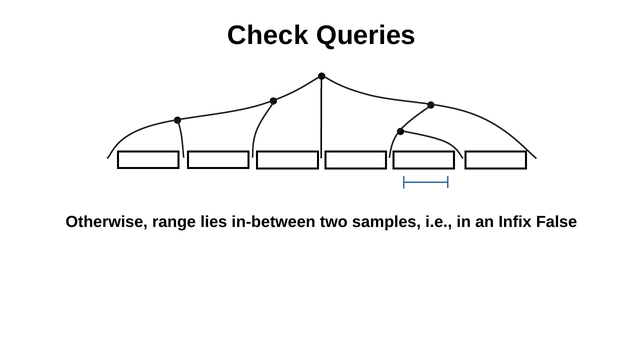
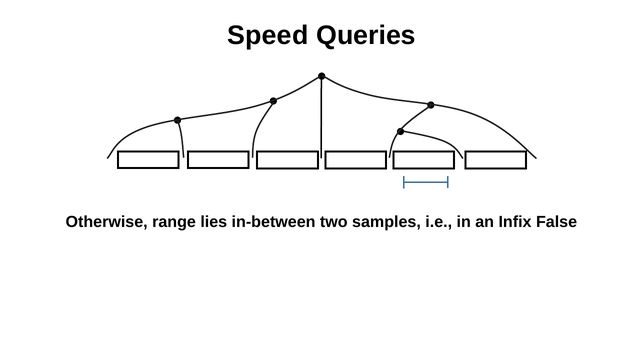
Check: Check -> Speed (268, 36)
